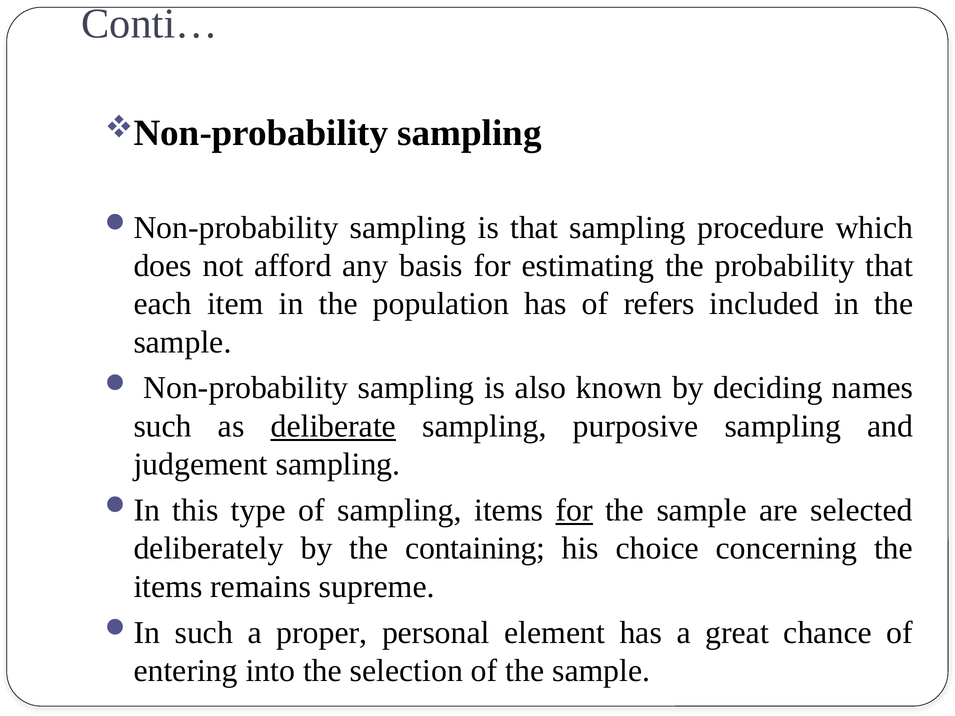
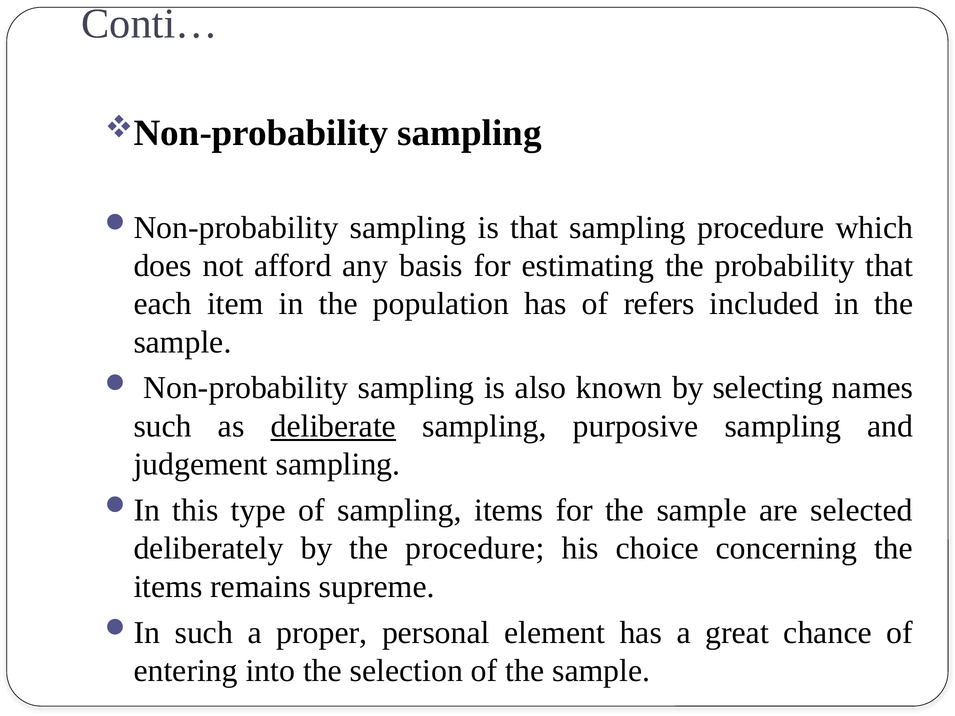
deciding: deciding -> selecting (768, 388)
for underline: present -> none (574, 510)
the containing: containing -> procedure (475, 549)
